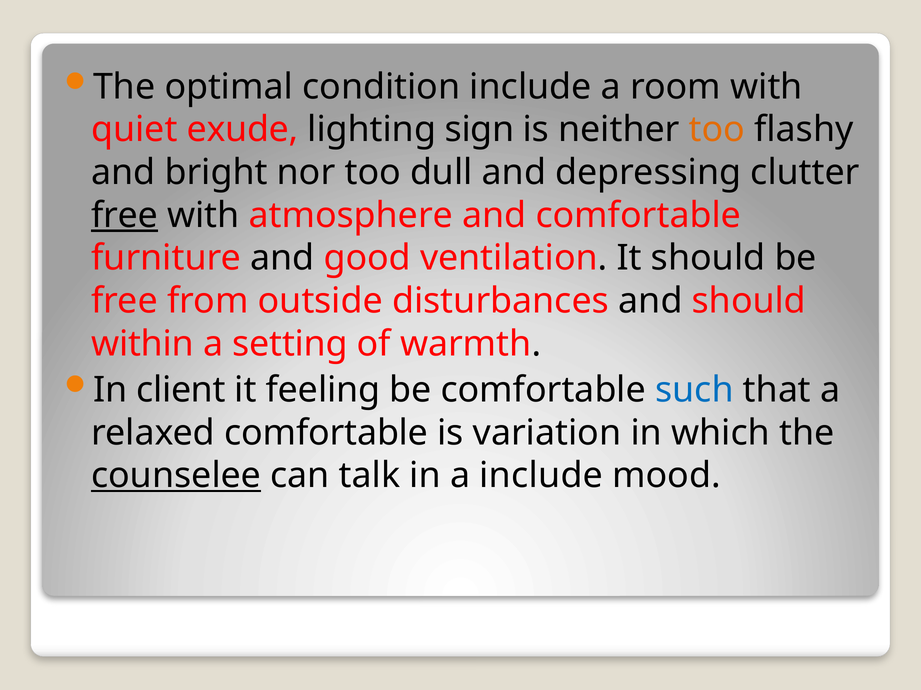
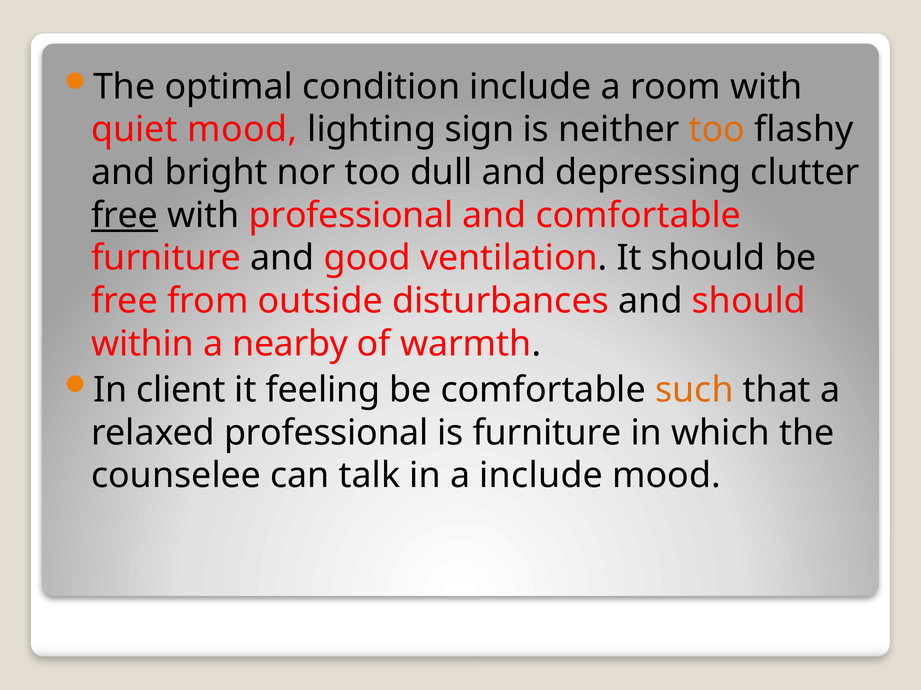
quiet exude: exude -> mood (242, 130)
with atmosphere: atmosphere -> professional (351, 216)
setting: setting -> nearby (290, 344)
such colour: blue -> orange (694, 390)
relaxed comfortable: comfortable -> professional (326, 433)
is variation: variation -> furniture (547, 433)
counselee underline: present -> none (176, 476)
